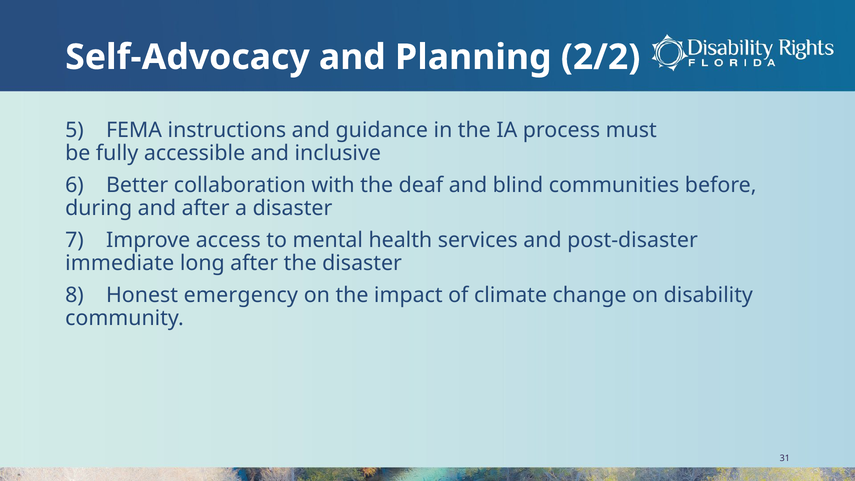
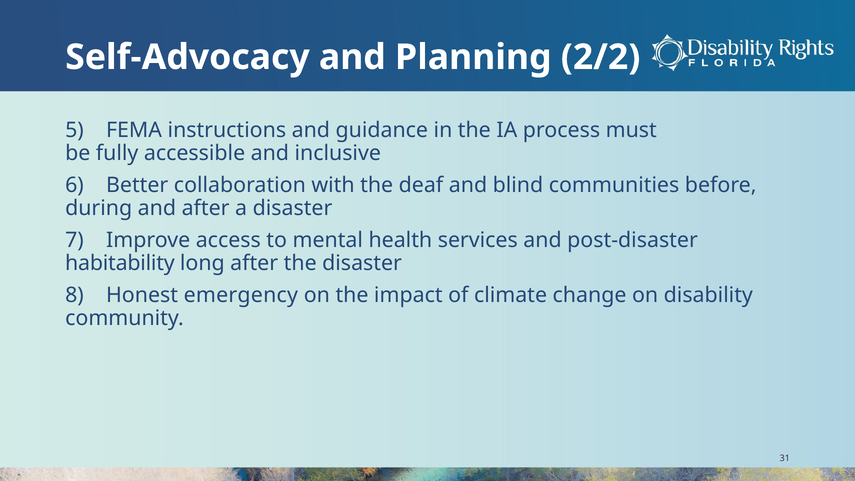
immediate: immediate -> habitability (120, 263)
